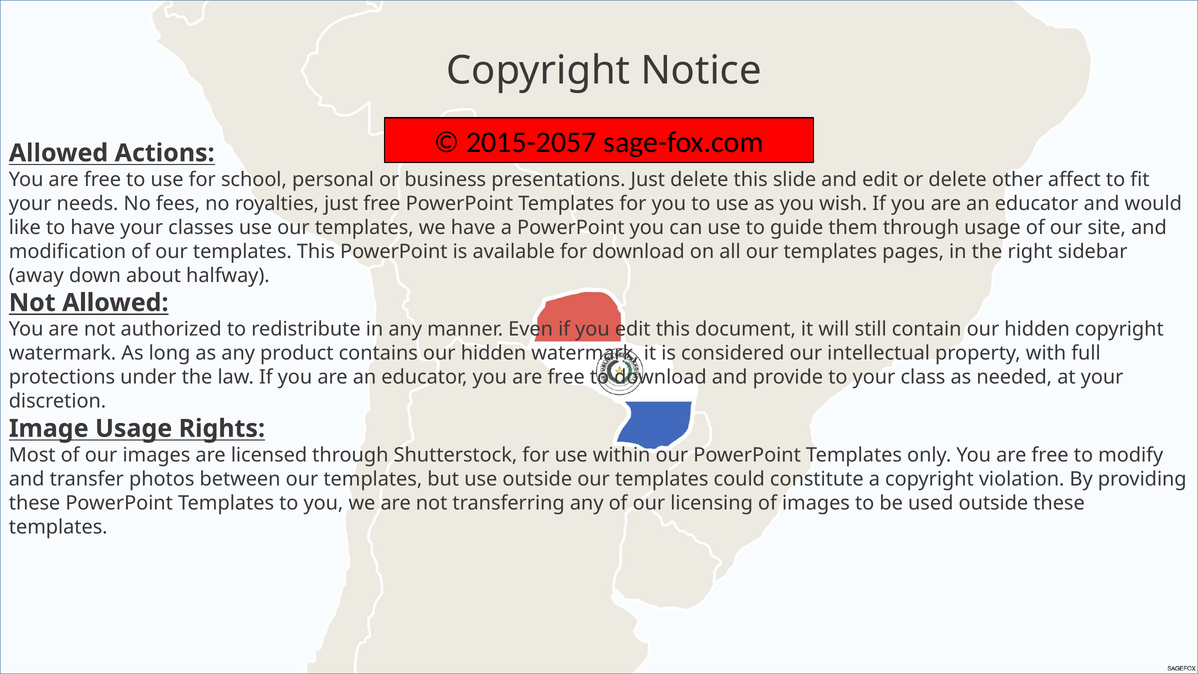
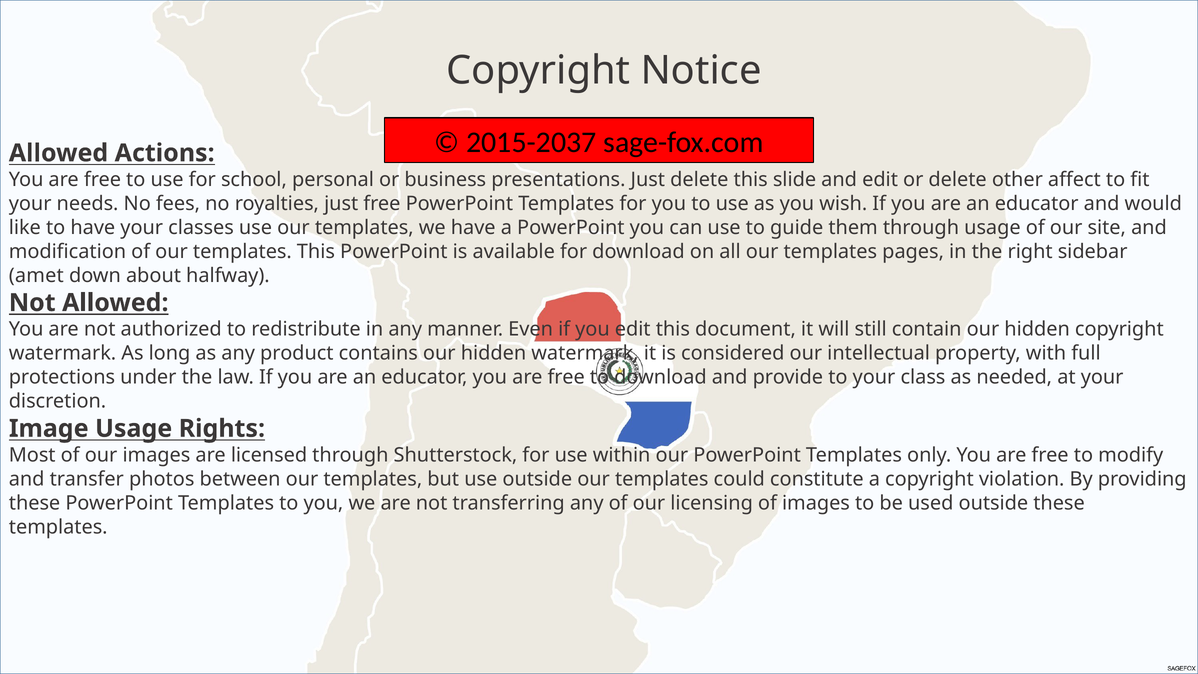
2015-2057: 2015-2057 -> 2015-2037 (531, 142)
away: away -> amet (36, 275)
